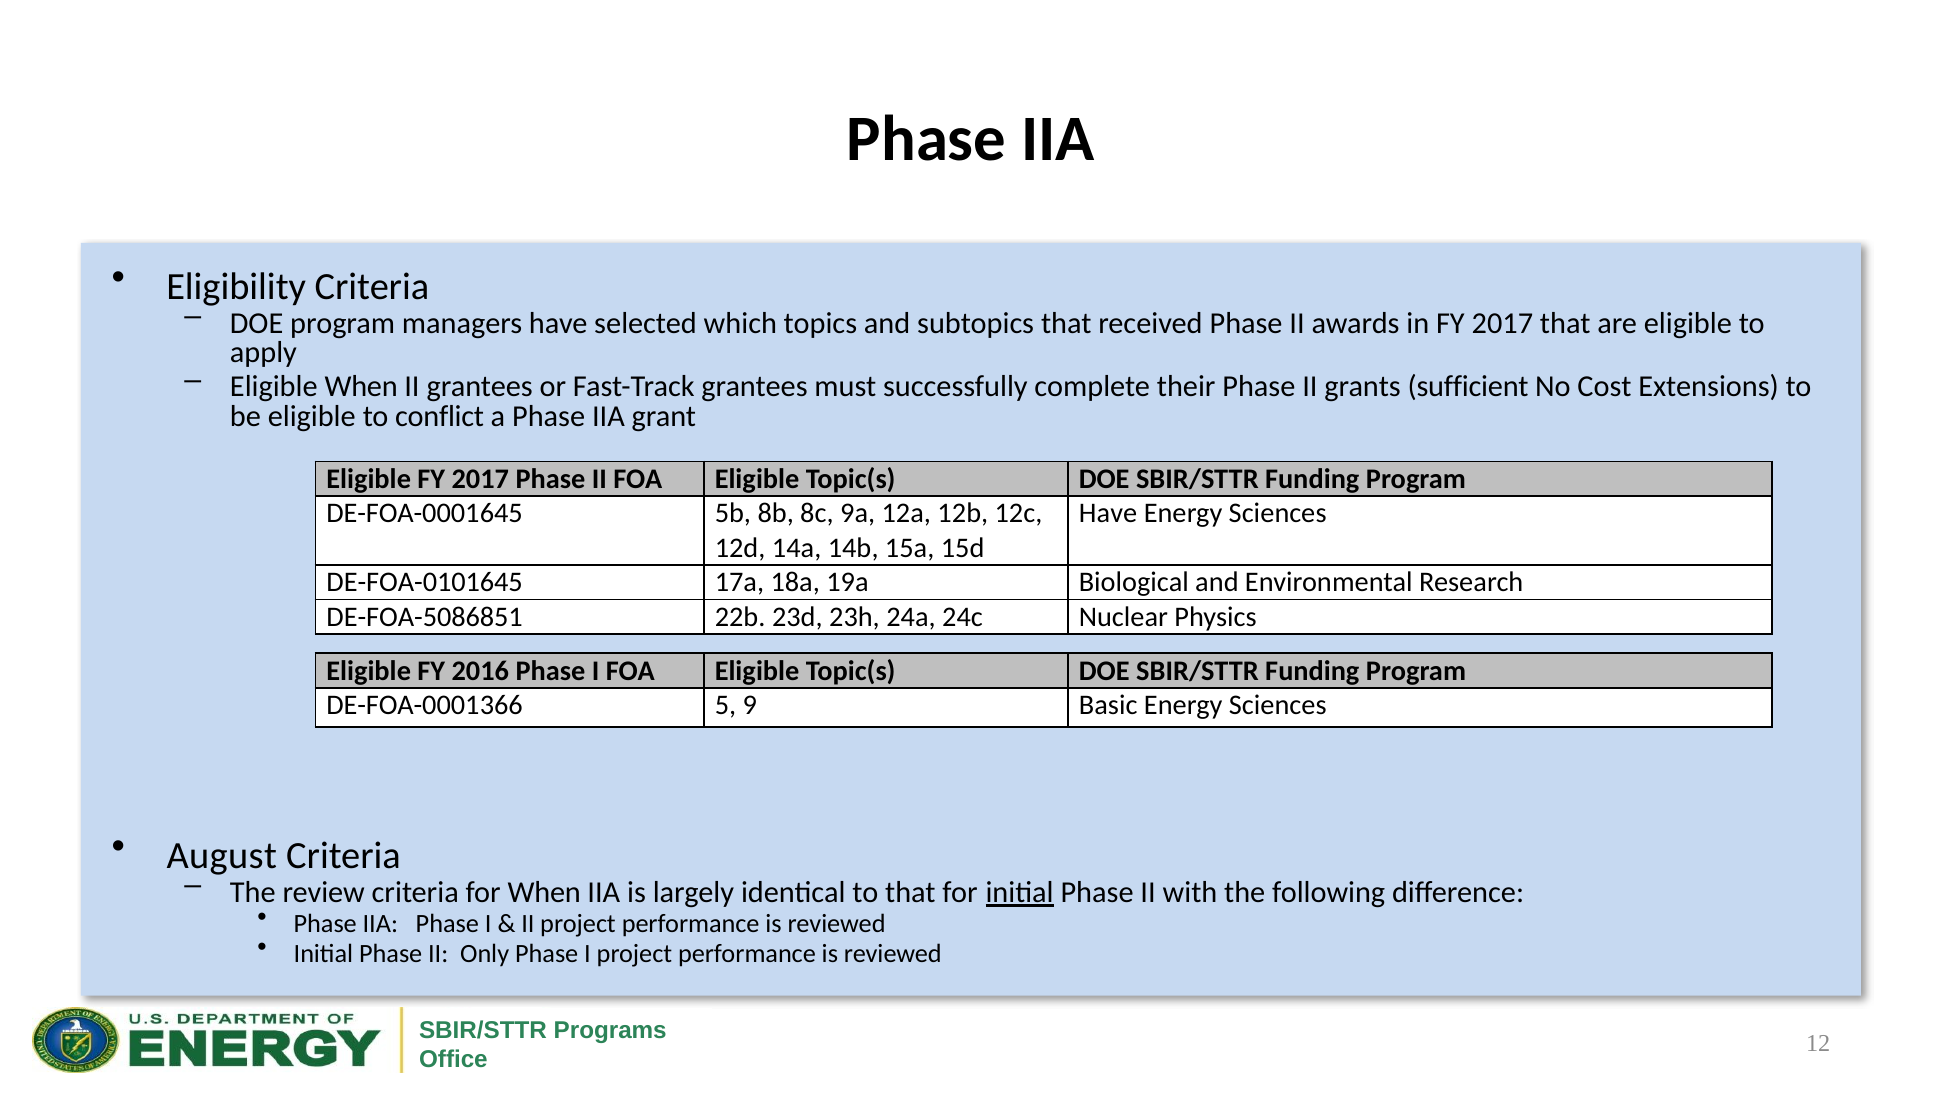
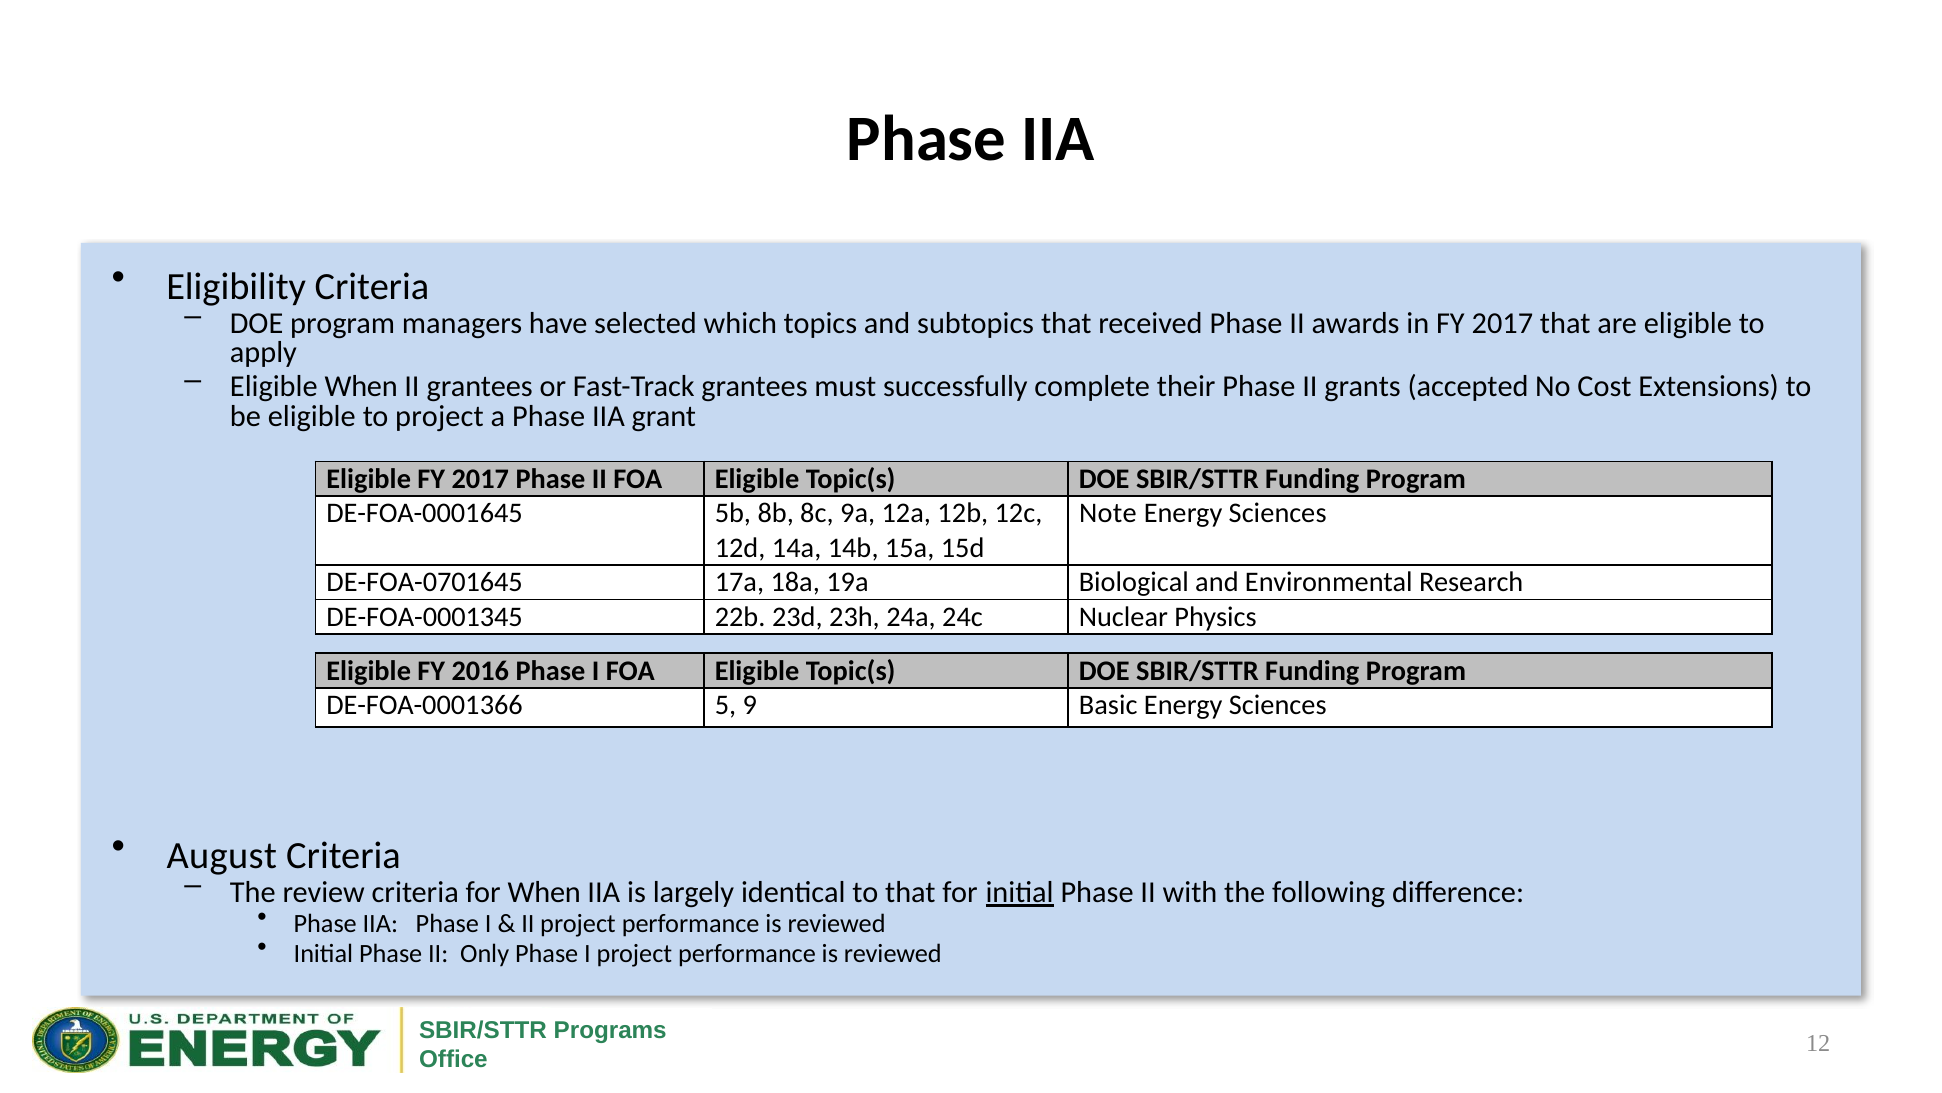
sufficient: sufficient -> accepted (1468, 387)
to conflict: conflict -> project (439, 416)
Have: Have -> Note (1108, 513)
DE-FOA-0101645: DE-FOA-0101645 -> DE-FOA-0701645 (425, 582)
DE-FOA-5086851: DE-FOA-5086851 -> DE-FOA-0001345 (425, 617)
